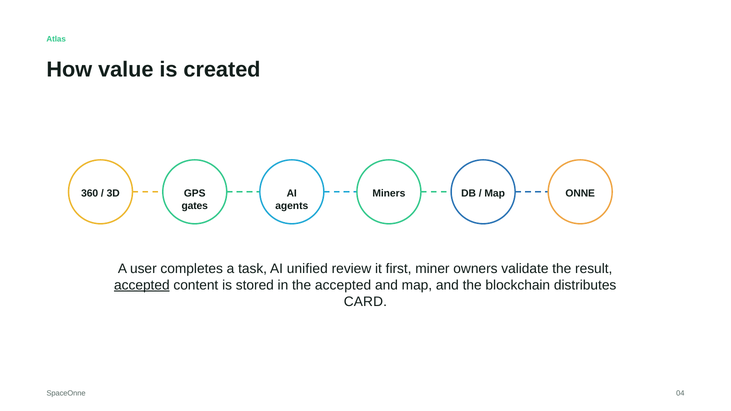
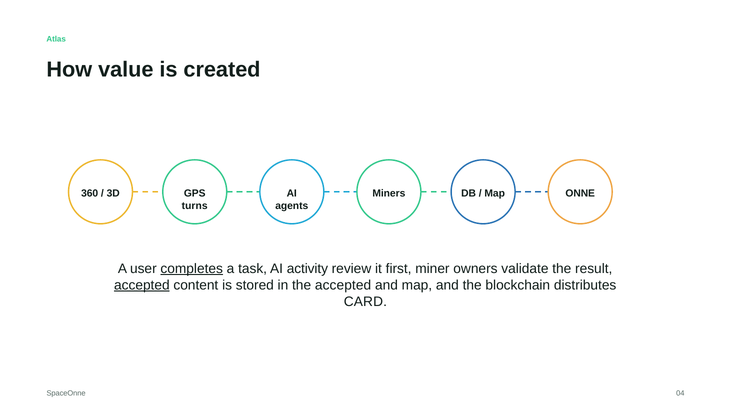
gates: gates -> turns (195, 206)
completes underline: none -> present (192, 269)
unified: unified -> activity (307, 269)
